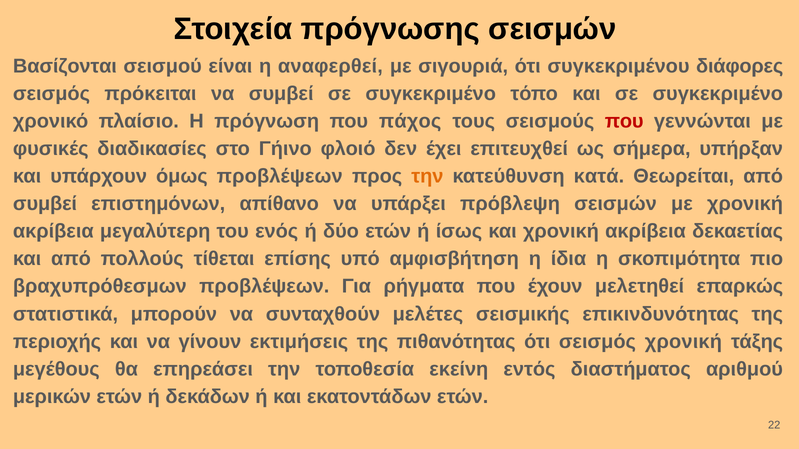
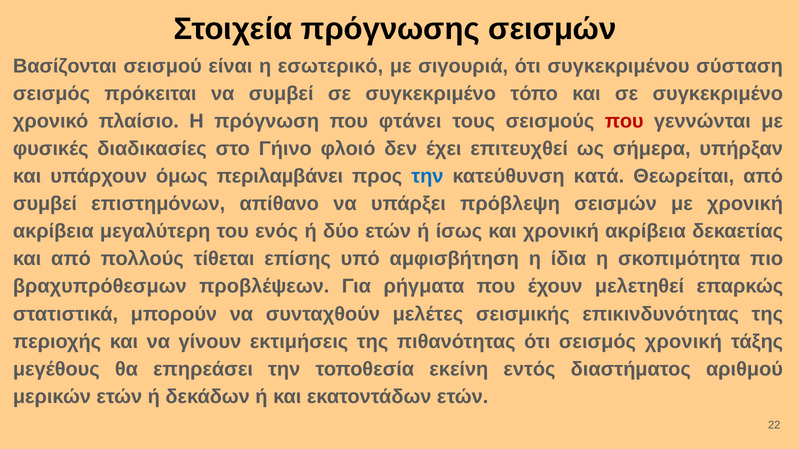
αναφερθεί: αναφερθεί -> εσωτερικό (331, 66)
διάφορες: διάφορες -> σύσταση (740, 66)
πάχος: πάχος -> φτάνει (410, 121)
όμως προβλέψεων: προβλέψεων -> περιλαµβάνει (280, 176)
την colour: orange -> blue (427, 176)
